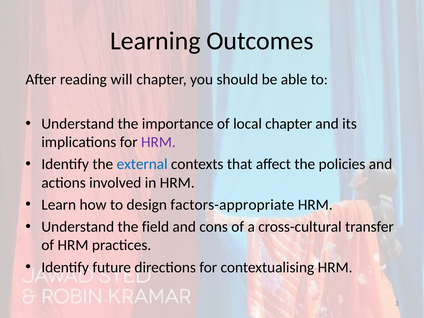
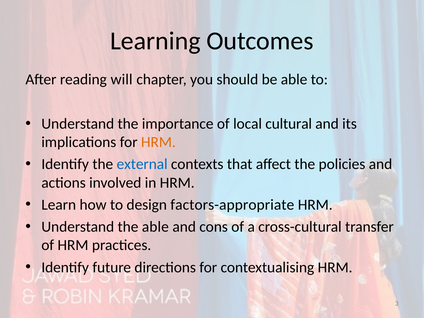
local chapter: chapter -> cultural (289, 124)
HRM colour: purple -> orange (158, 142)
the field: field -> able (155, 227)
